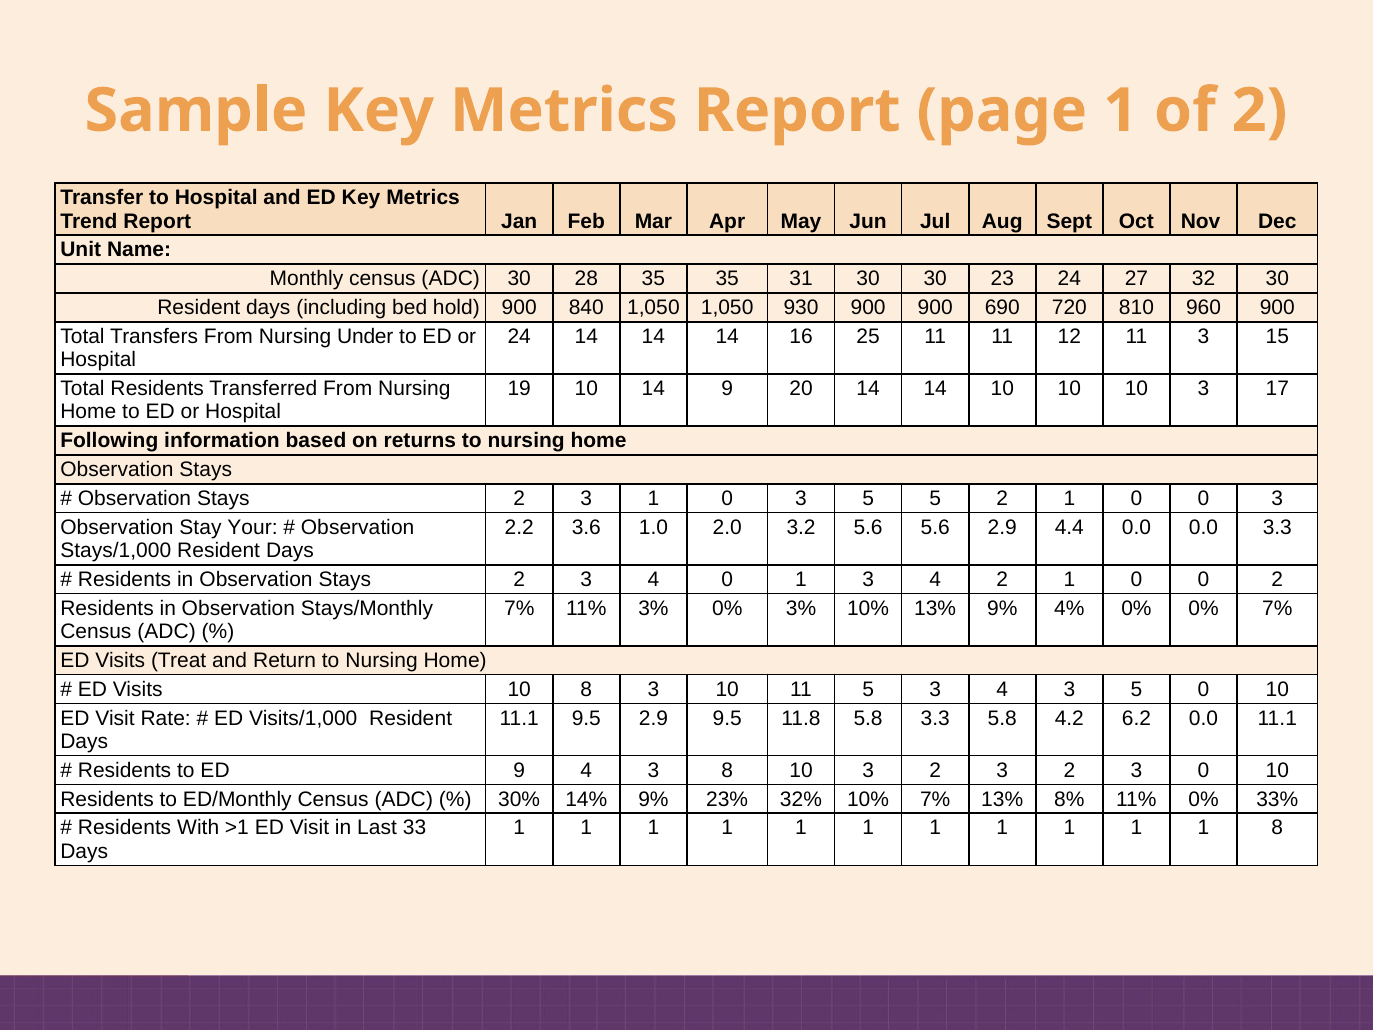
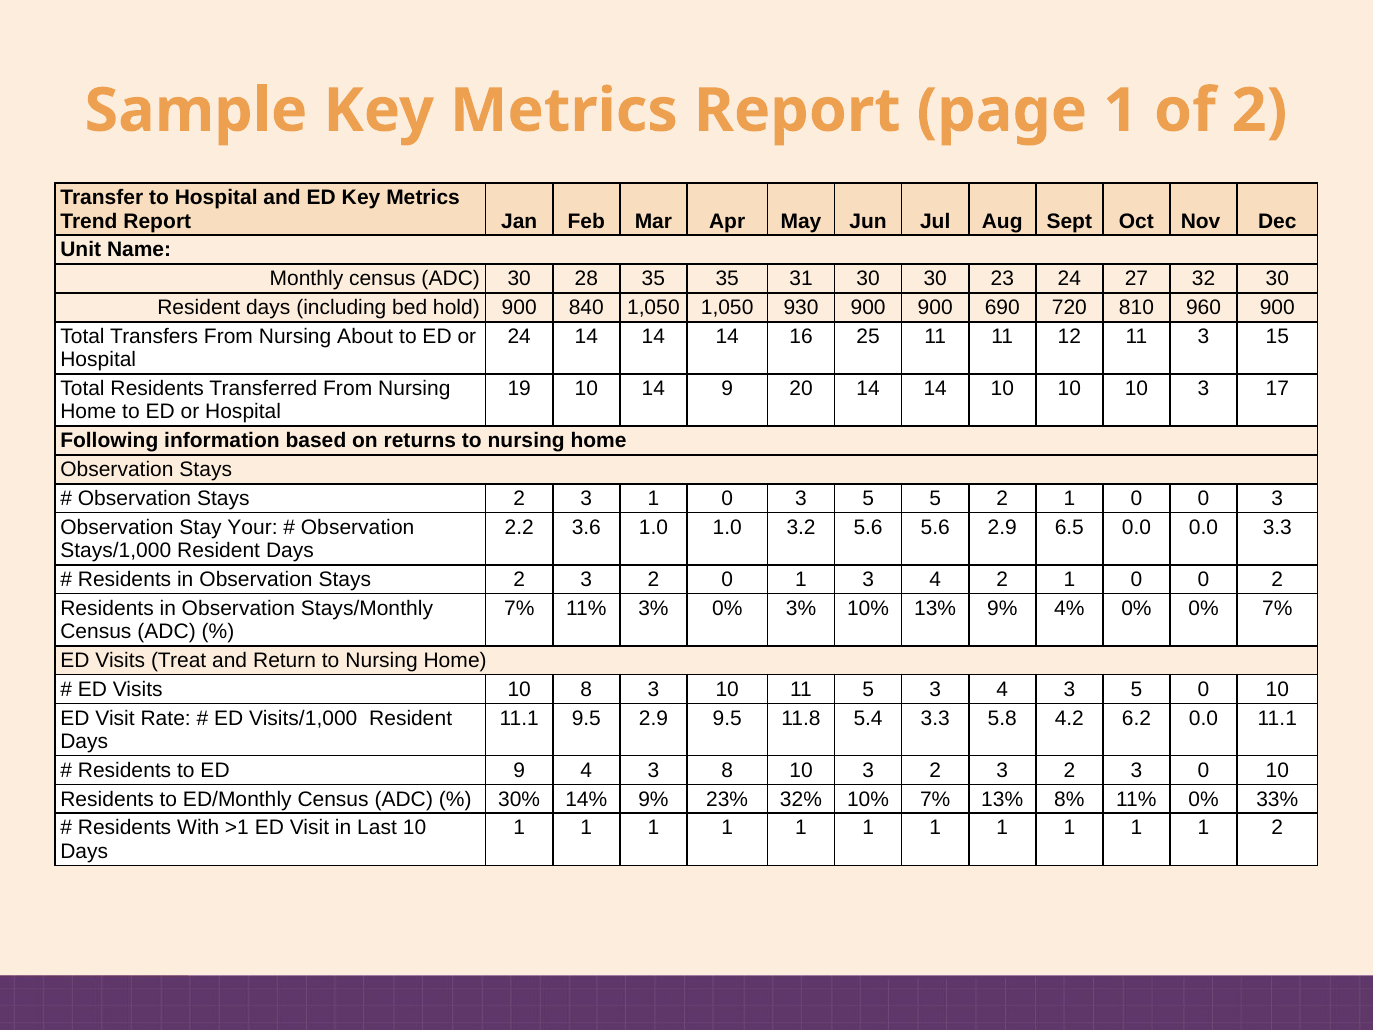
Under: Under -> About (365, 336)
1.0 2.0: 2.0 -> 1.0 (727, 527)
4.4: 4.4 -> 6.5 (1069, 527)
Stays 2 3 4: 4 -> 2 (653, 579)
11.8 5.8: 5.8 -> 5.4 (868, 718)
Last 33: 33 -> 10 (415, 828)
1 8: 8 -> 2 (1277, 828)
